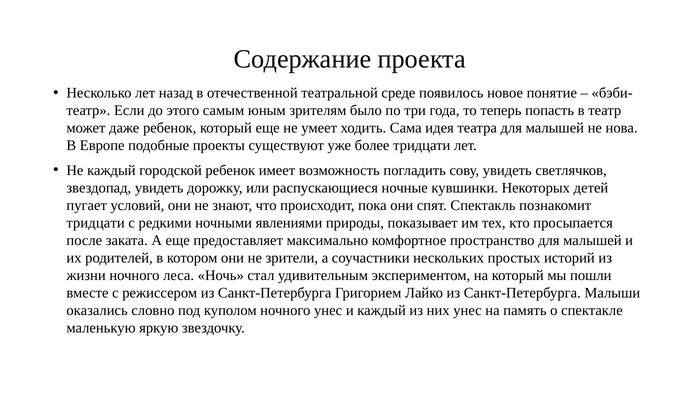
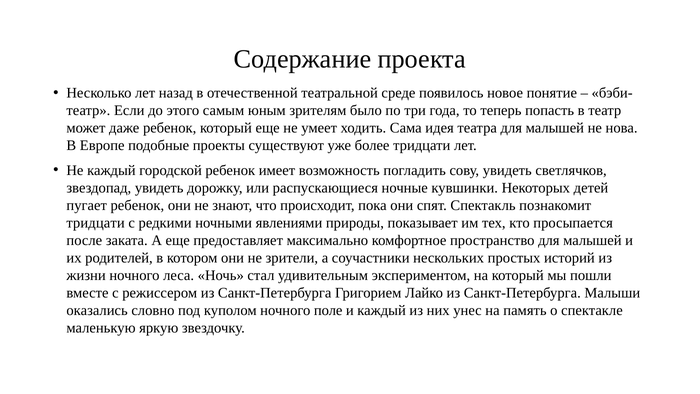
пугает условий: условий -> ребенок (137, 205)
ночного унес: унес -> поле (328, 310)
